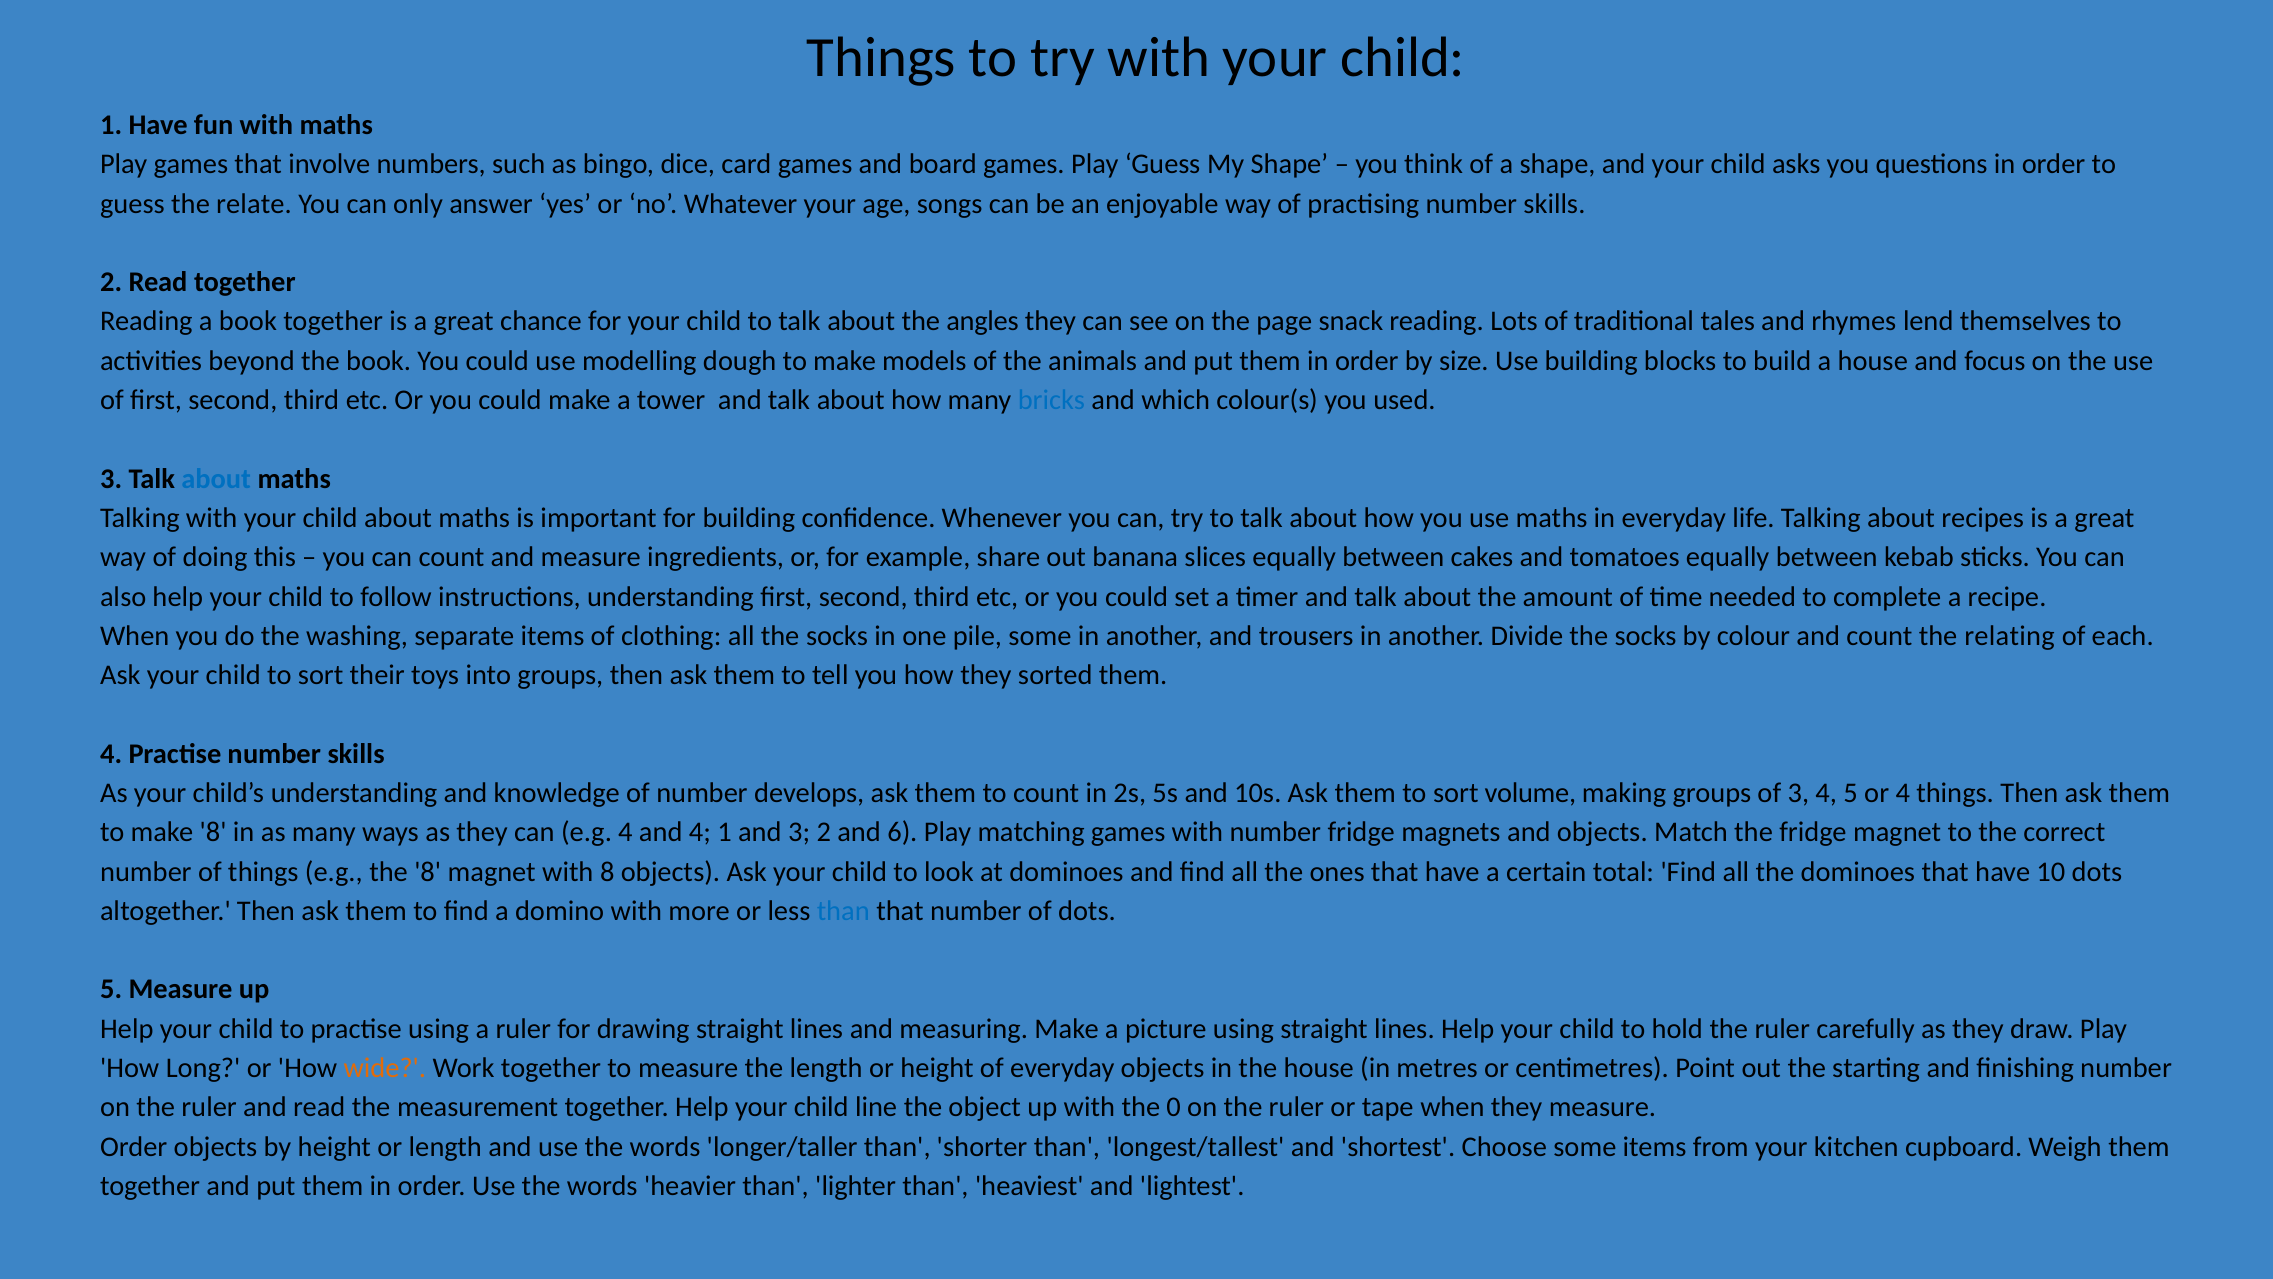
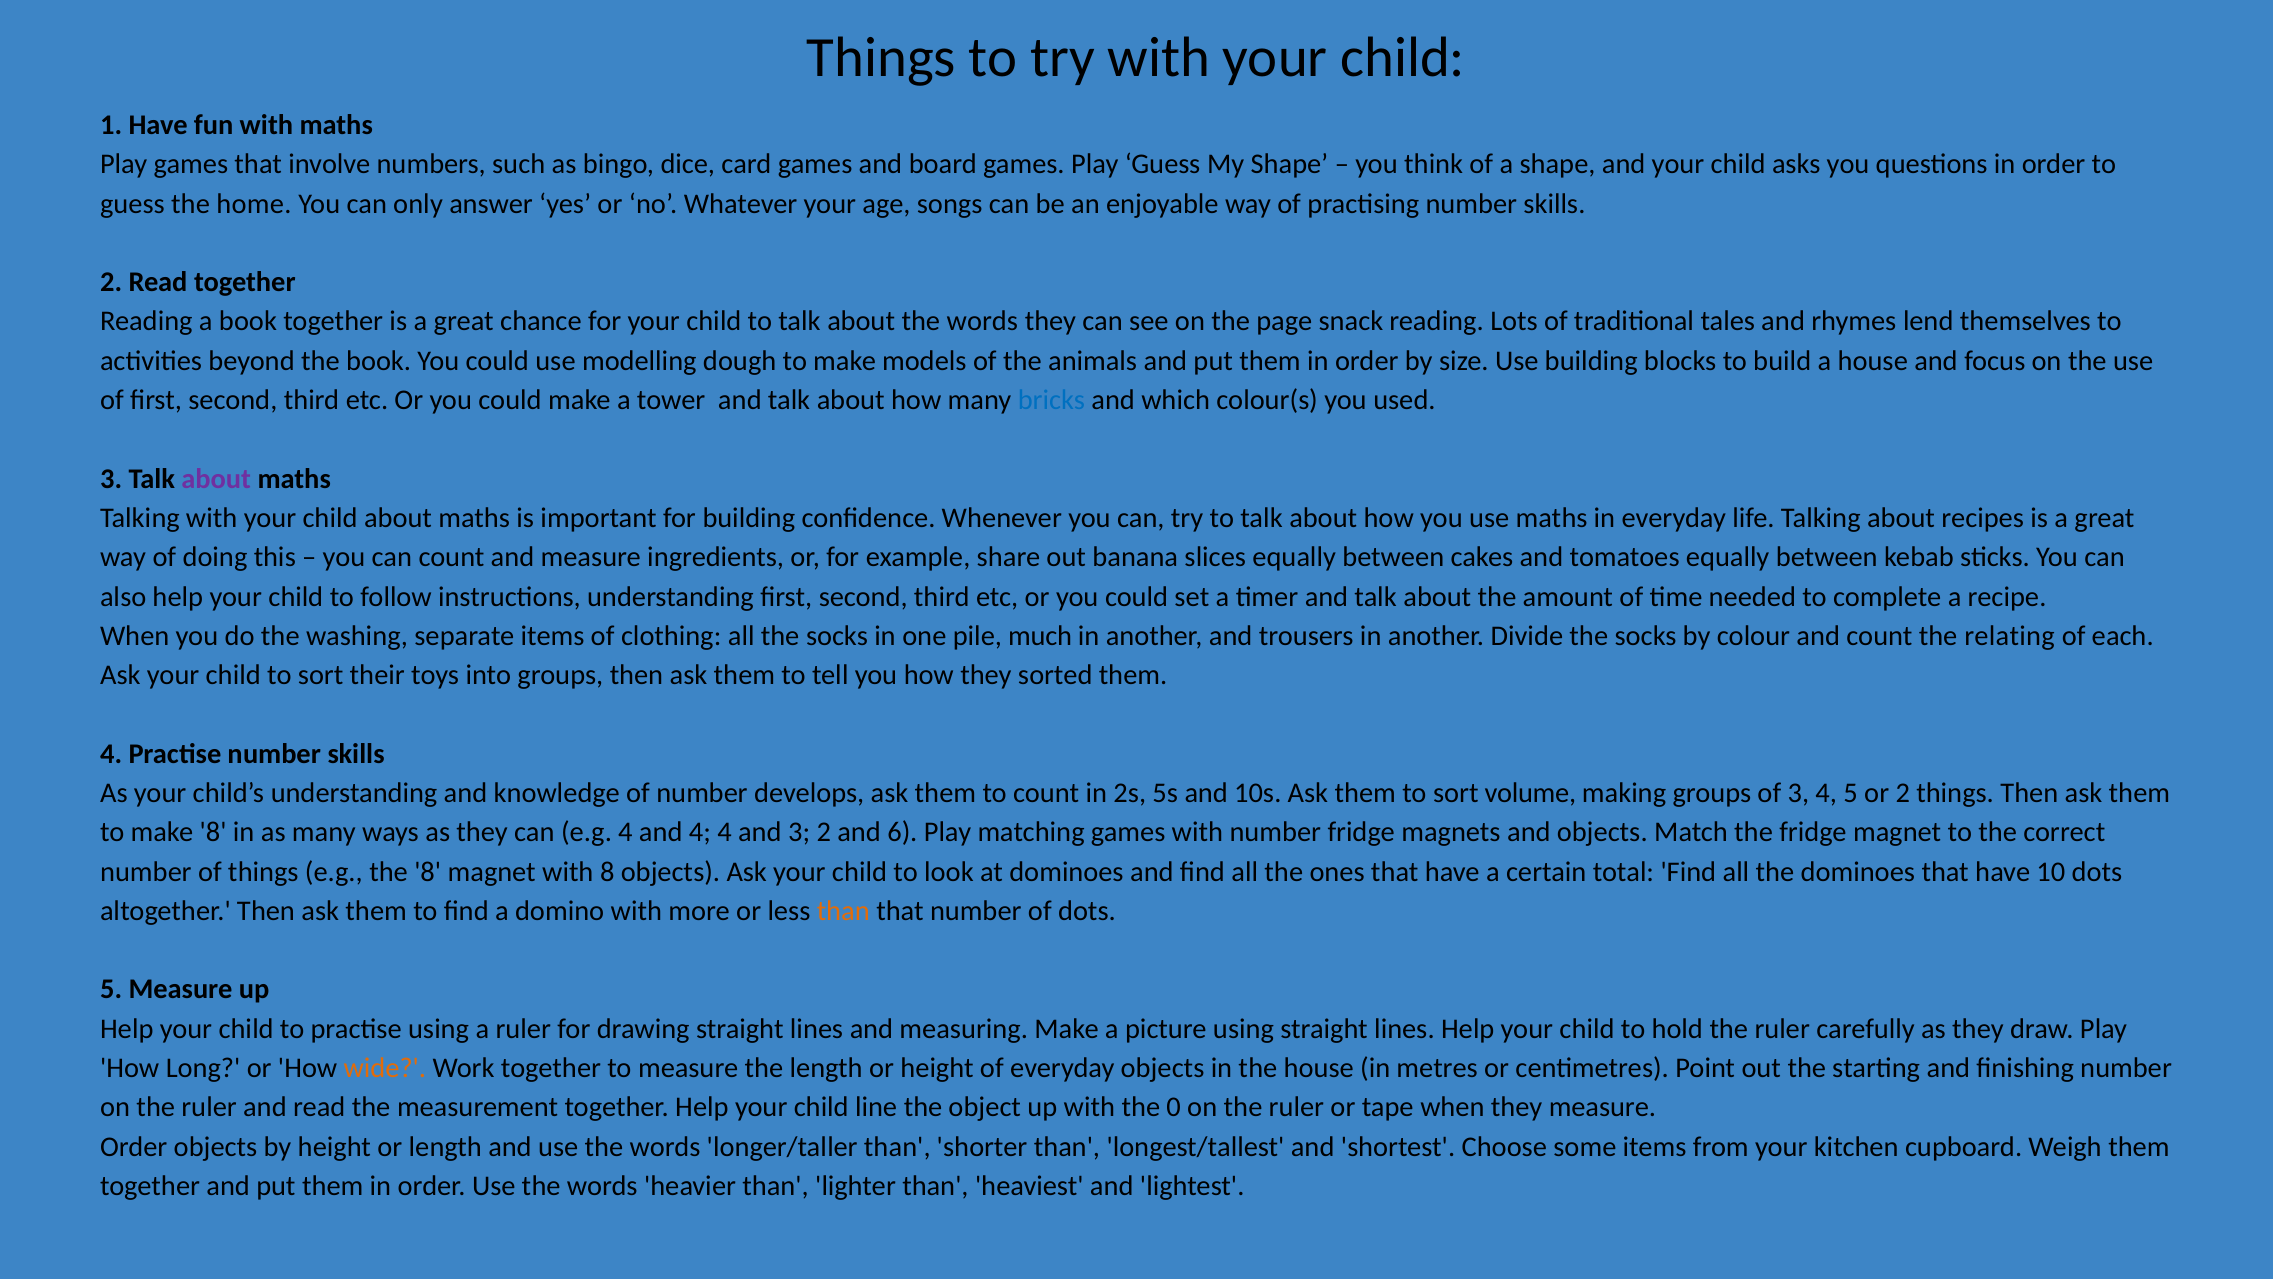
relate: relate -> home (254, 204)
about the angles: angles -> words (982, 321)
about colour: blue -> purple (216, 479)
pile some: some -> much (1040, 636)
or 4: 4 -> 2 (1903, 793)
4 1: 1 -> 4 (724, 832)
than colour: blue -> orange (843, 911)
